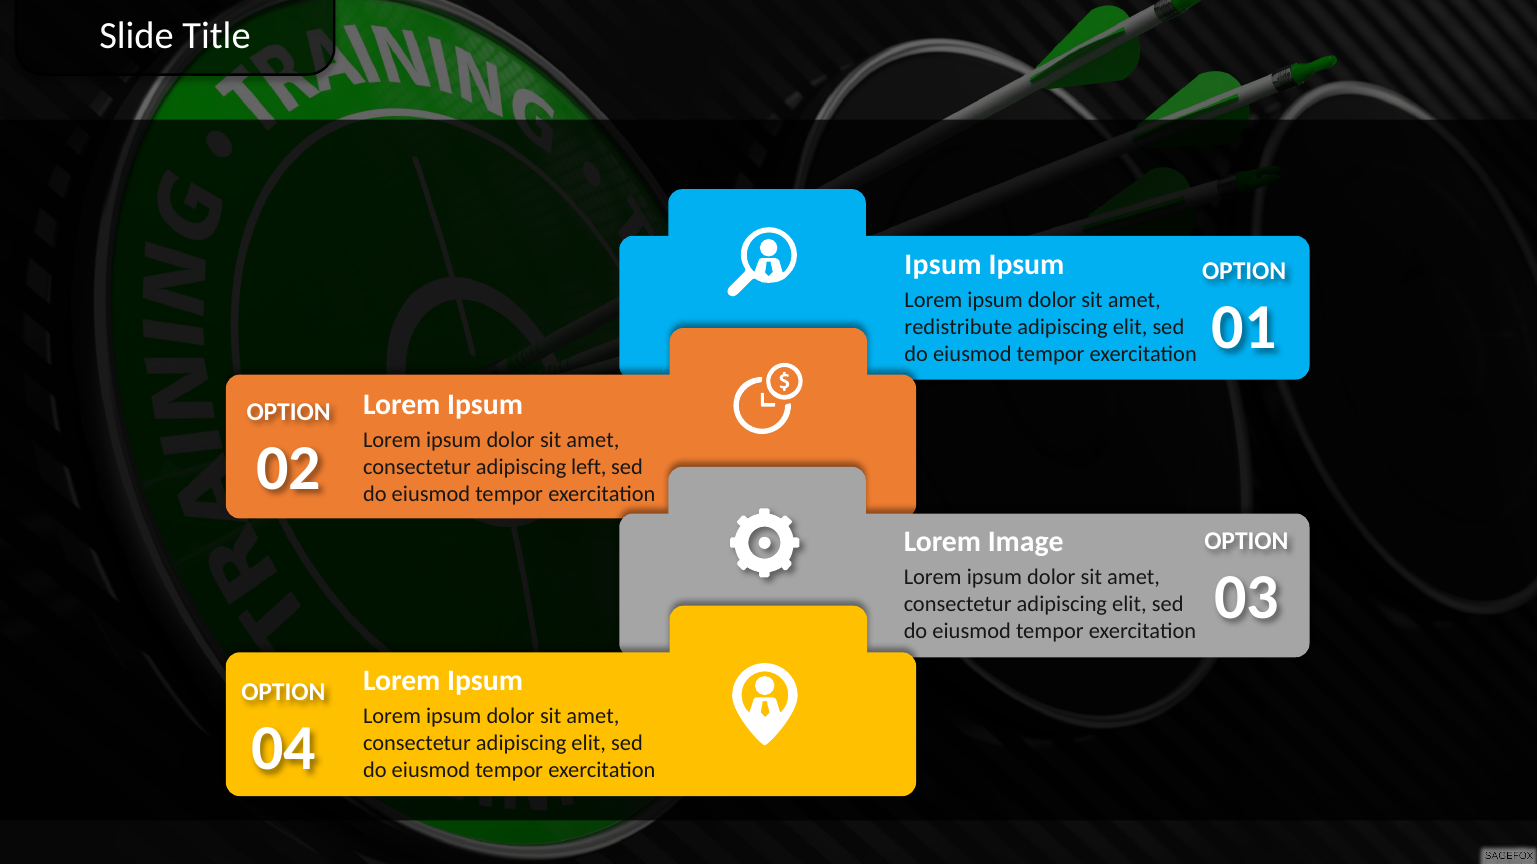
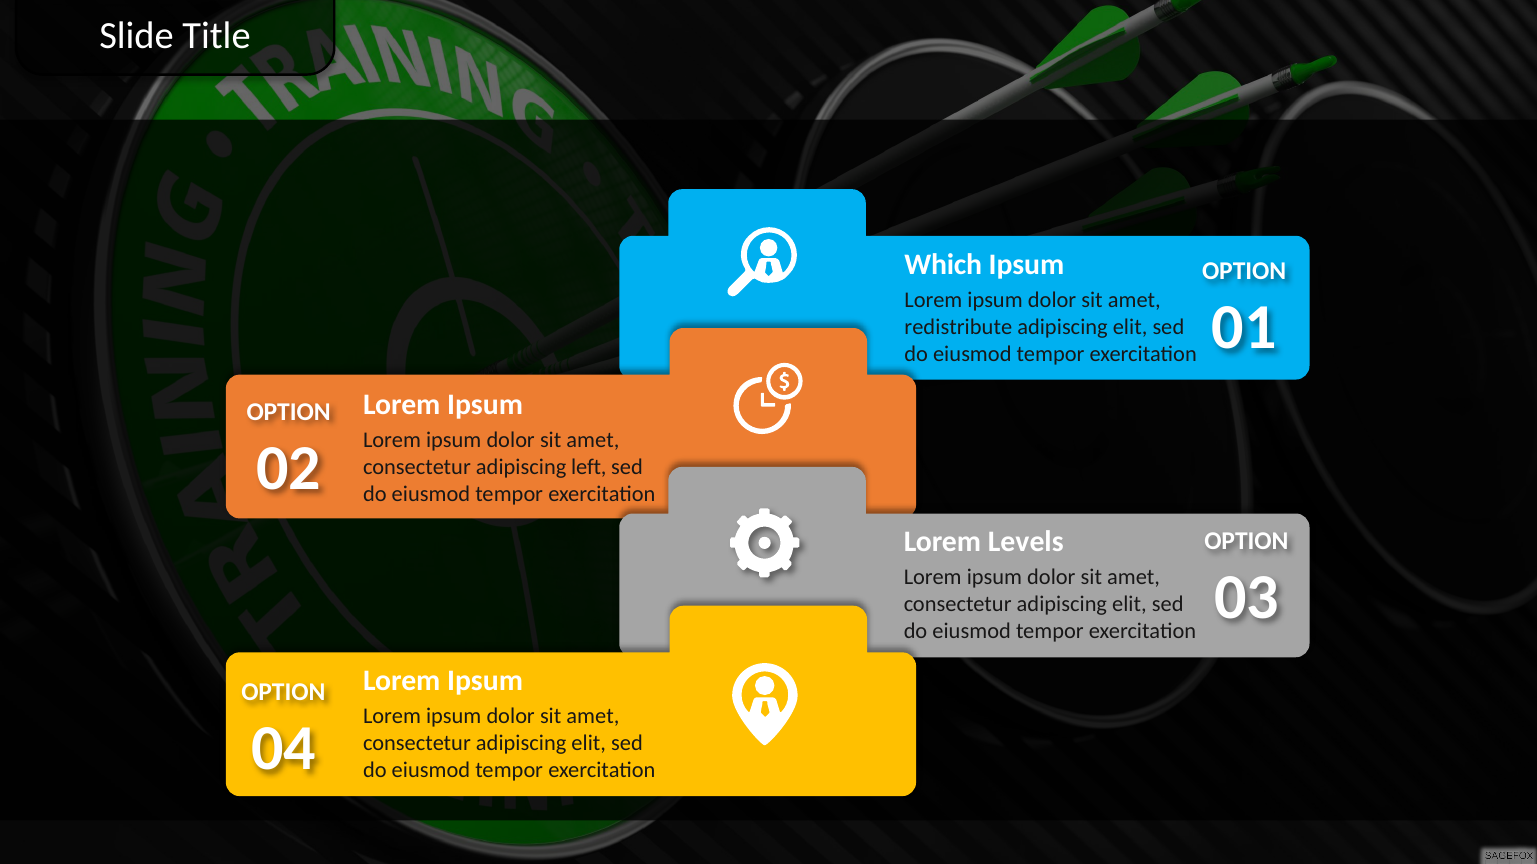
Ipsum: Ipsum -> Which (943, 265)
Image: Image -> Levels (1026, 542)
